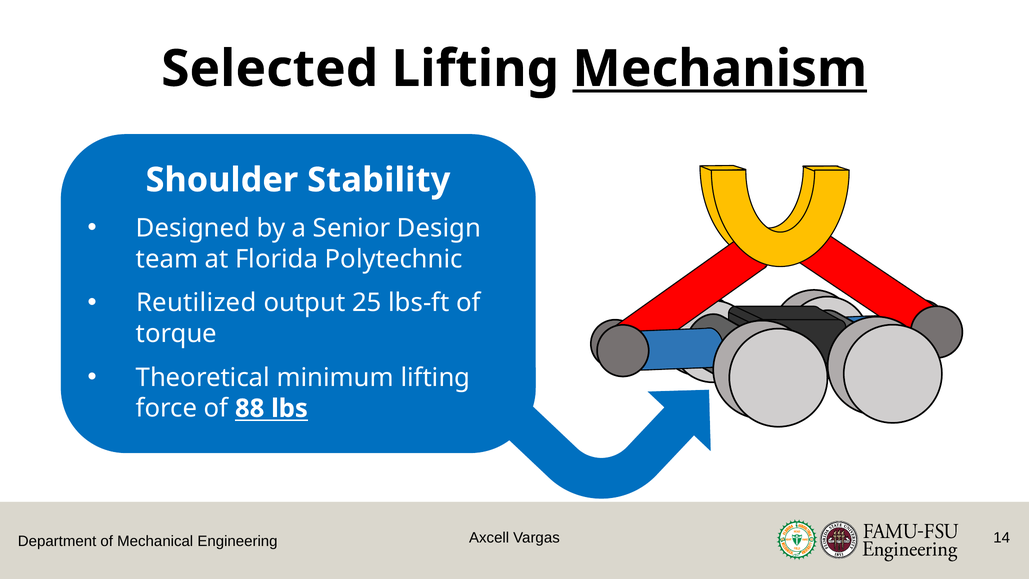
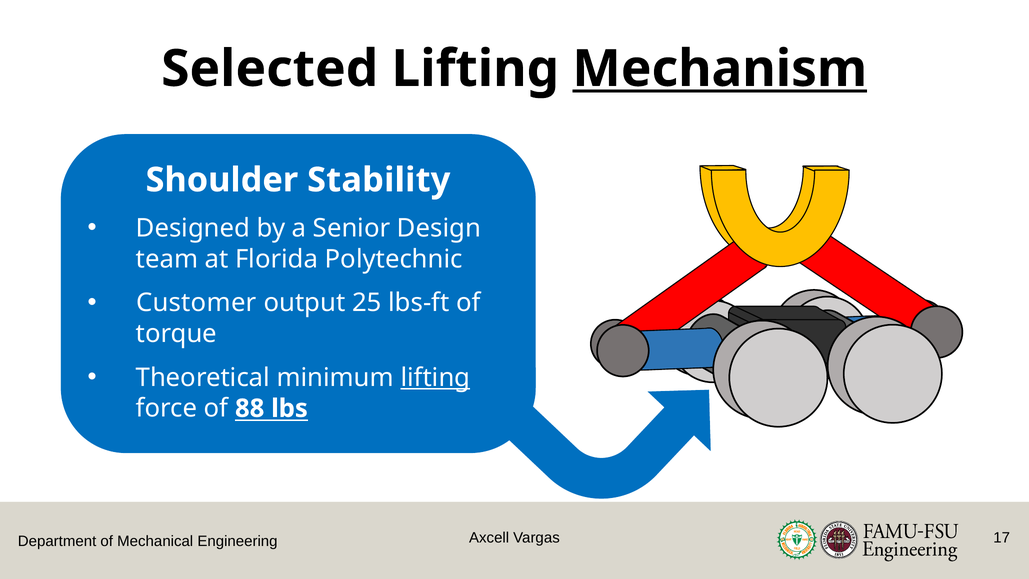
Reutilized: Reutilized -> Customer (196, 303)
lifting underline: none -> present (435, 377)
14: 14 -> 17 (1002, 538)
